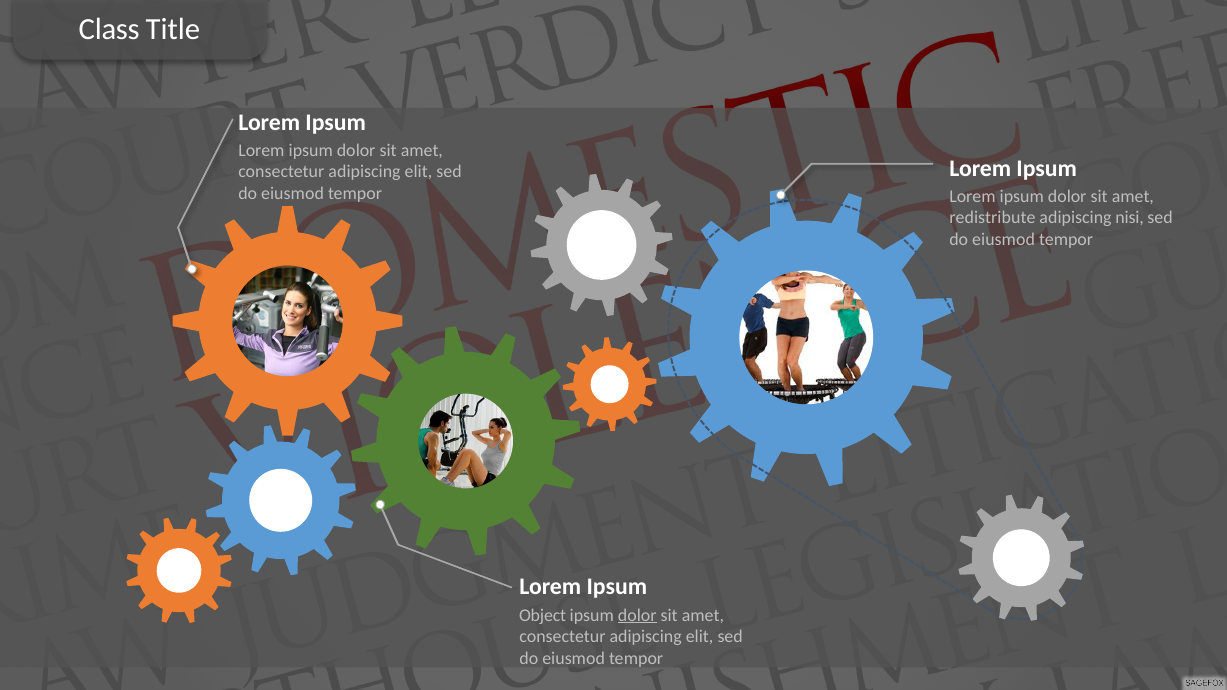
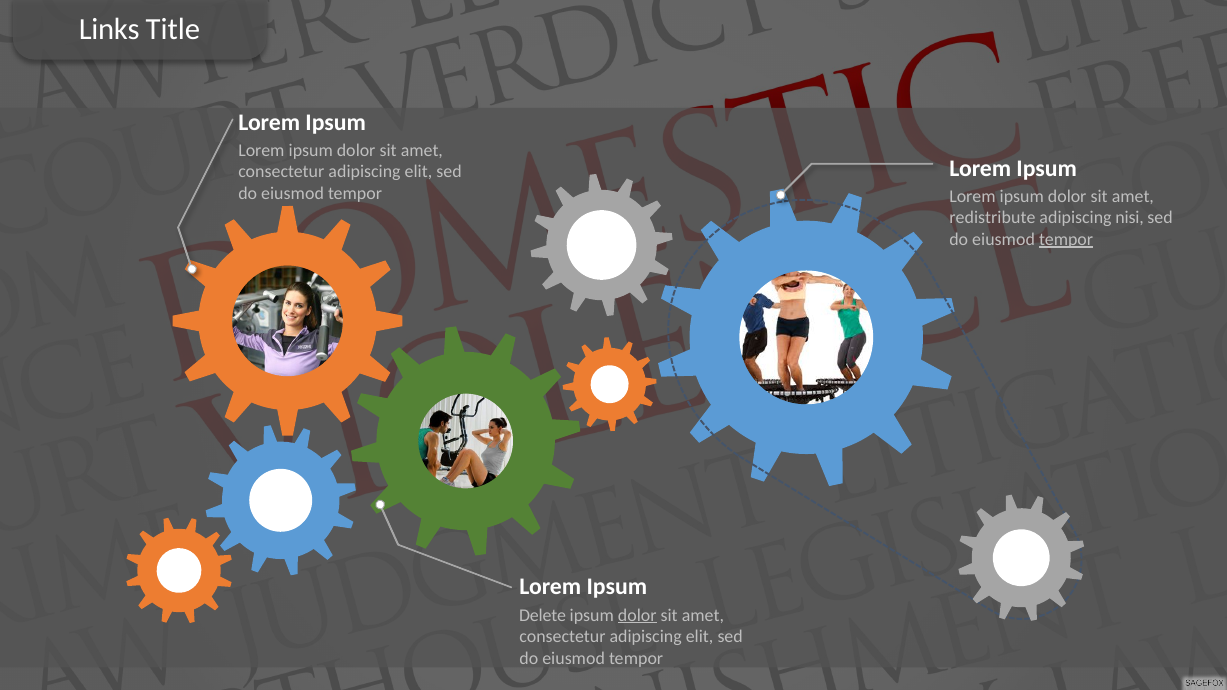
Class: Class -> Links (109, 29)
tempor underline: none -> present (1066, 239)
Object: Object -> Delete (543, 615)
